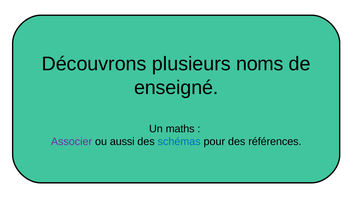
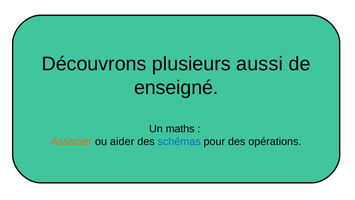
noms: noms -> aussi (260, 64)
Associer colour: purple -> orange (72, 141)
aussi: aussi -> aider (122, 141)
références: références -> opérations (275, 141)
